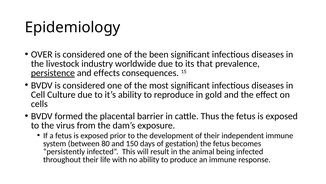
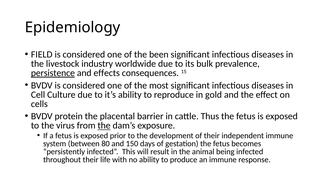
OVER: OVER -> FIELD (42, 54)
that: that -> bulk (205, 64)
formed: formed -> protein (69, 116)
the underline: none -> present (104, 125)
